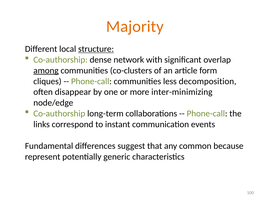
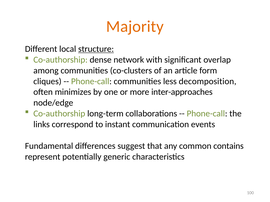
among underline: present -> none (46, 71)
disappear: disappear -> minimizes (73, 92)
inter-minimizing: inter-minimizing -> inter-approaches (182, 92)
because: because -> contains (229, 146)
